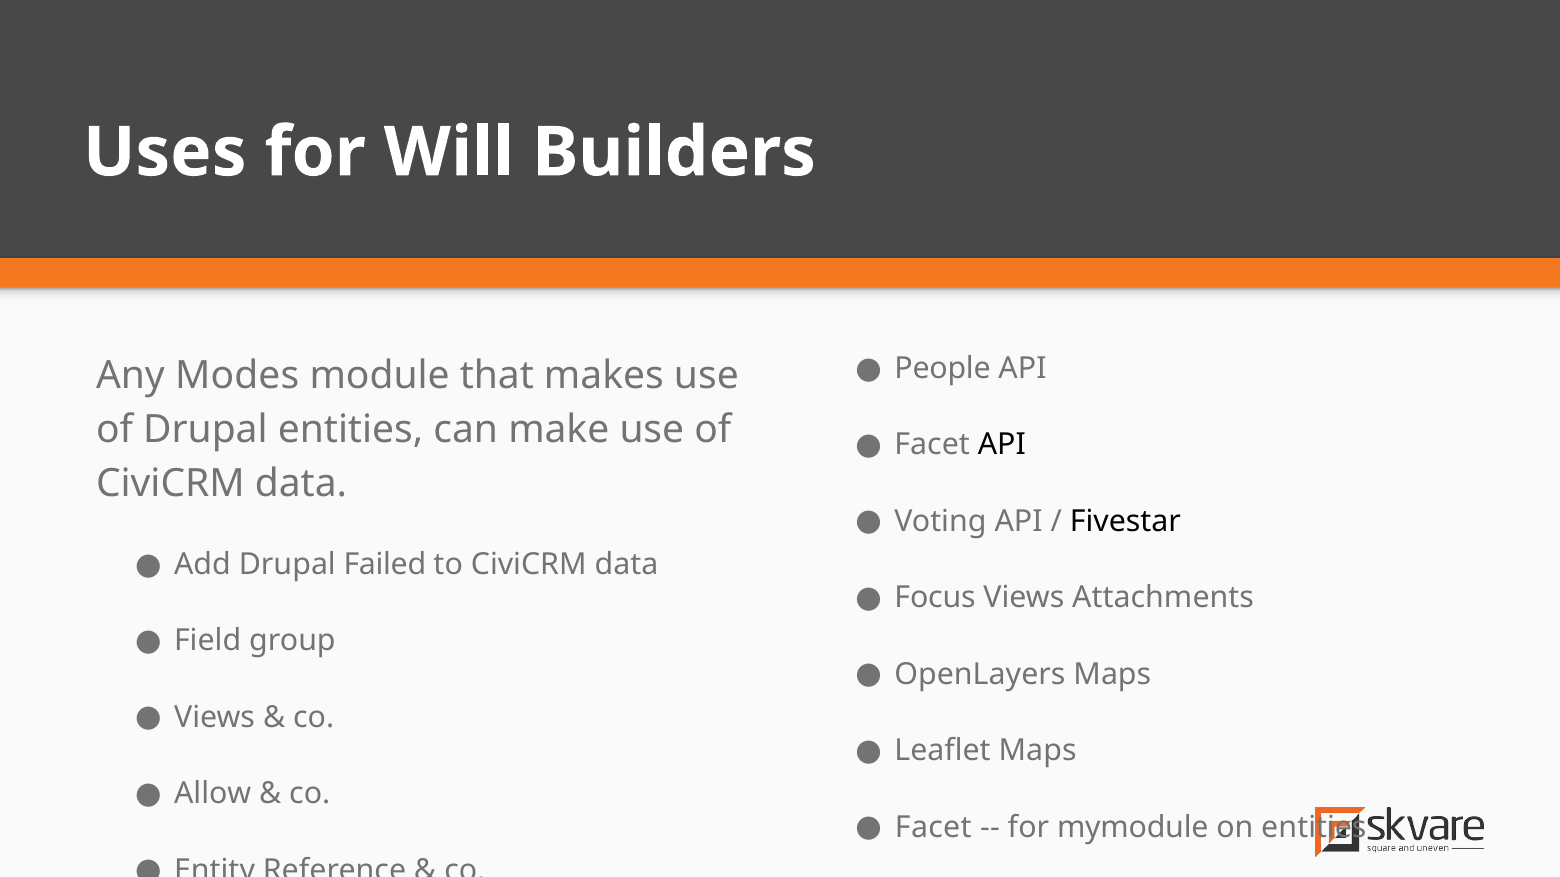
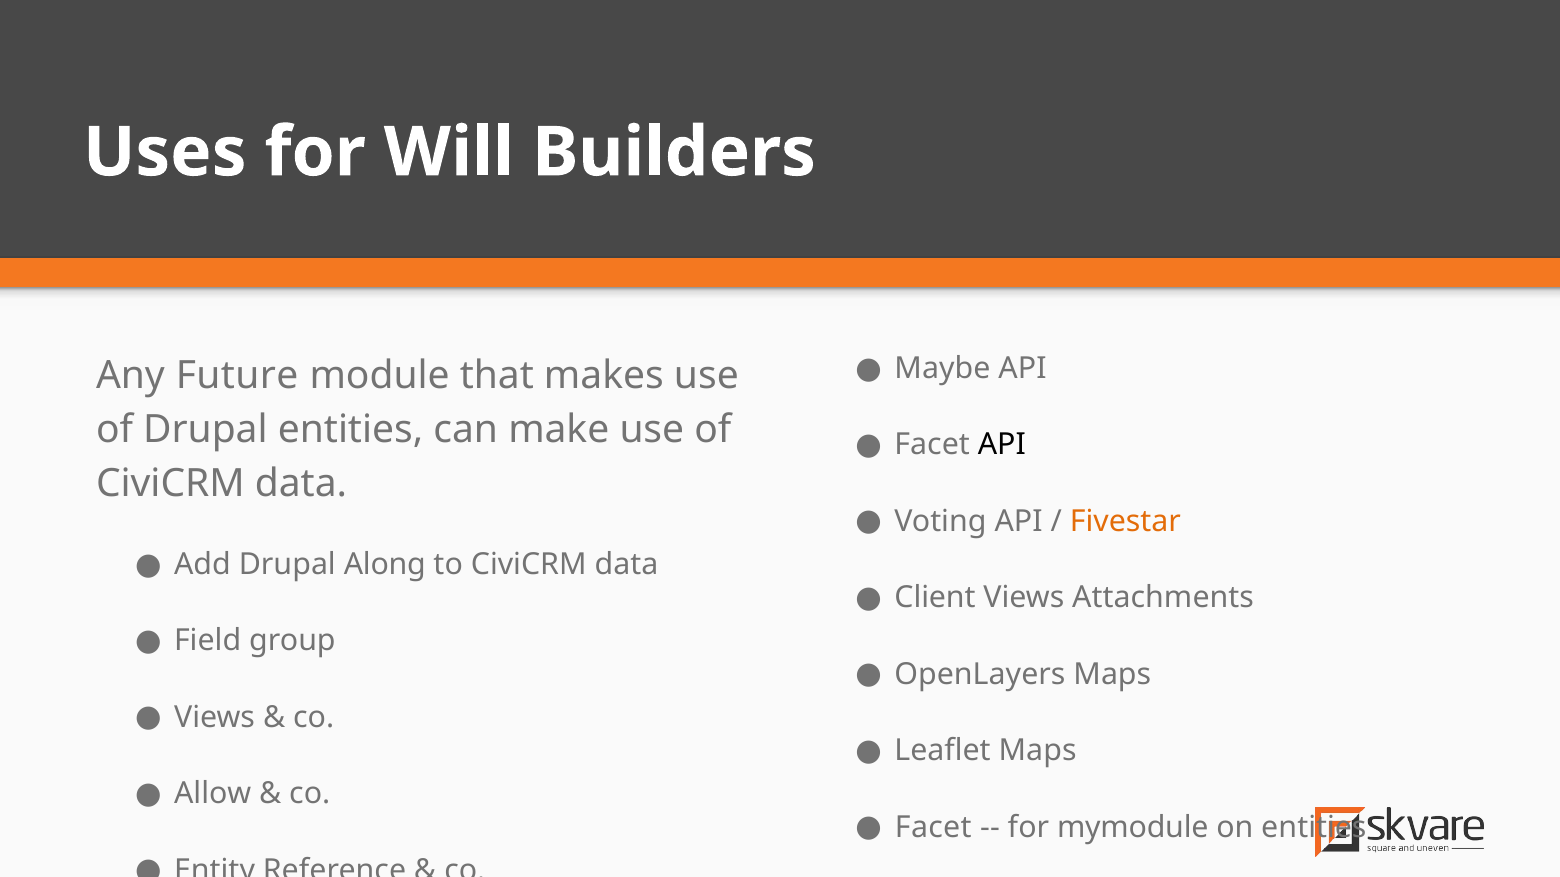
People: People -> Maybe (942, 369)
Modes: Modes -> Future (237, 376)
Fivestar colour: black -> orange (1125, 522)
Failed: Failed -> Along (385, 565)
Focus: Focus -> Client (935, 598)
